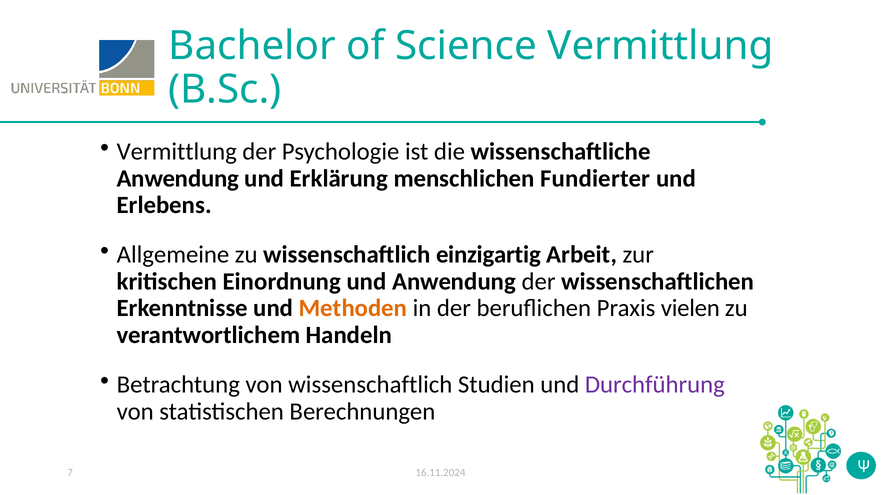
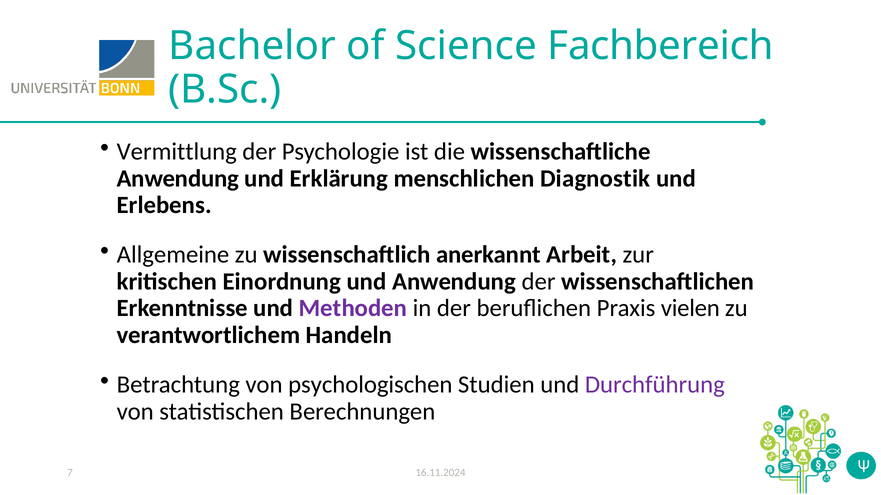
Science Vermittlung: Vermittlung -> Fachbereich (661, 46)
Fundierter: Fundierter -> Diagnostik (595, 179)
einzigartig: einzigartig -> anerkannt (488, 255)
Methoden colour: orange -> purple (353, 309)
von wissenschaftlich: wissenschaftlich -> psychologischen (370, 385)
